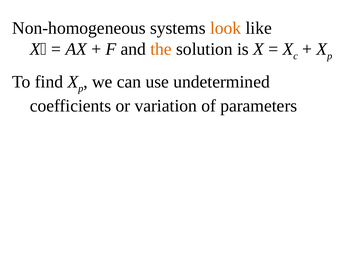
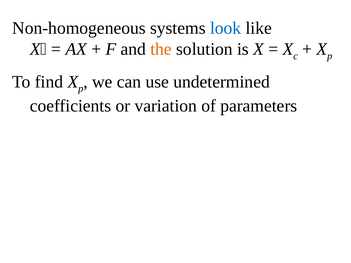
look colour: orange -> blue (226, 28)
